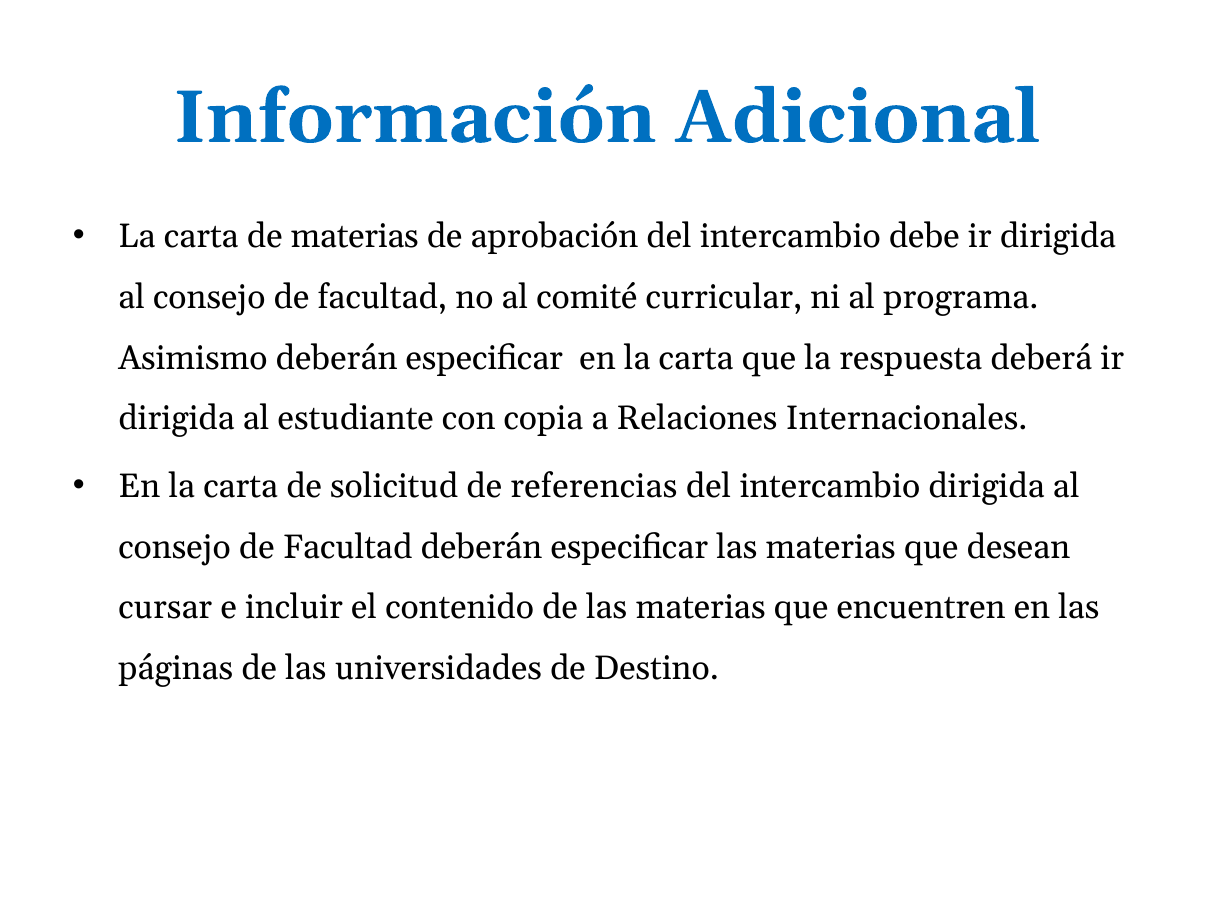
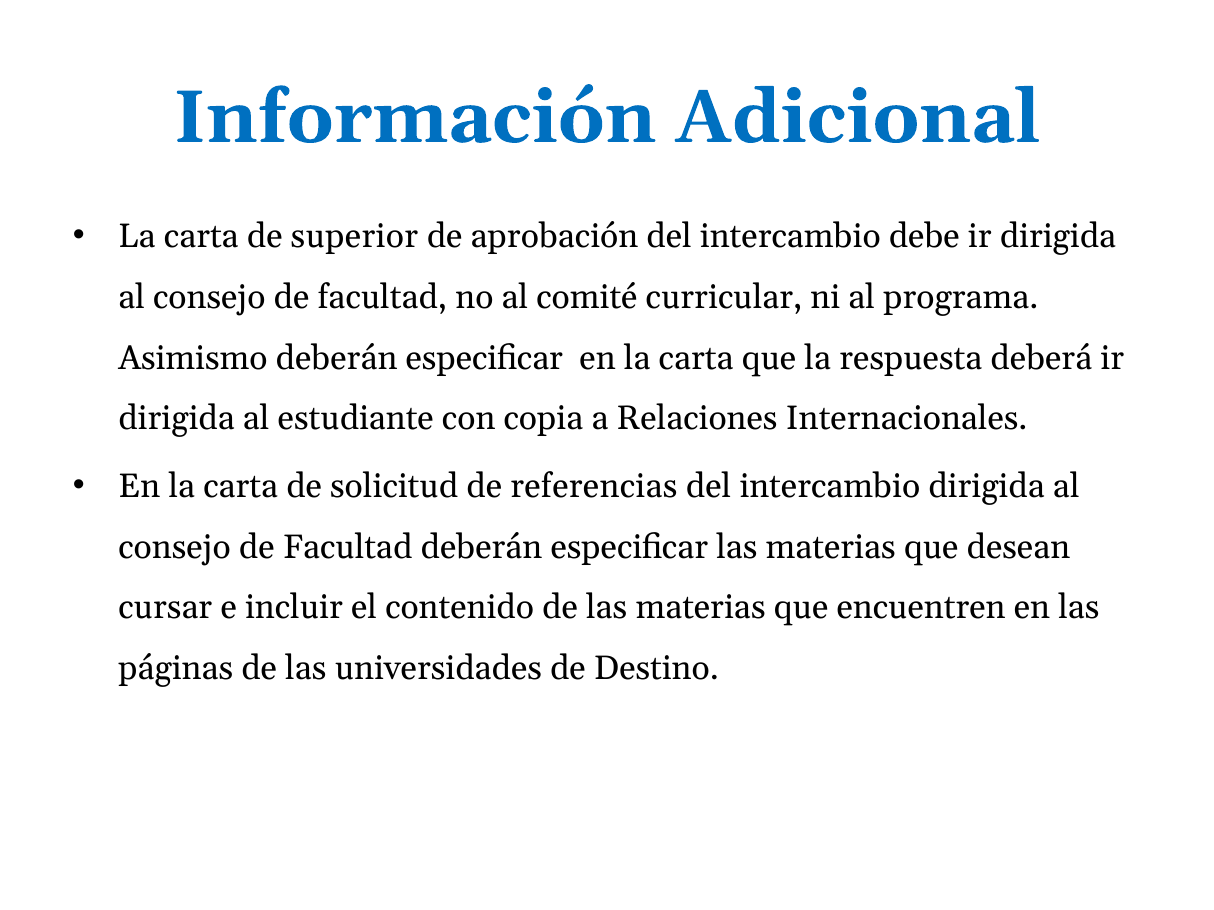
de materias: materias -> superior (354, 237)
